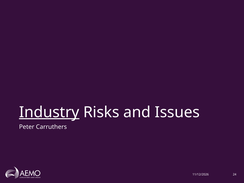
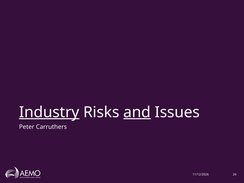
and underline: none -> present (137, 112)
